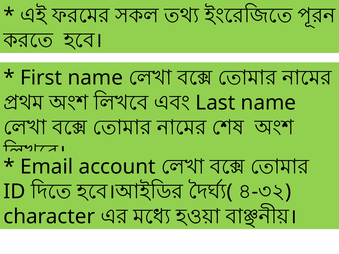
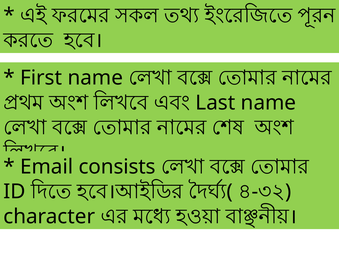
account: account -> consists (117, 167)
